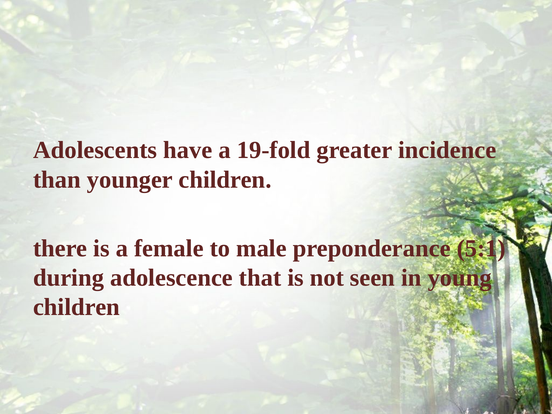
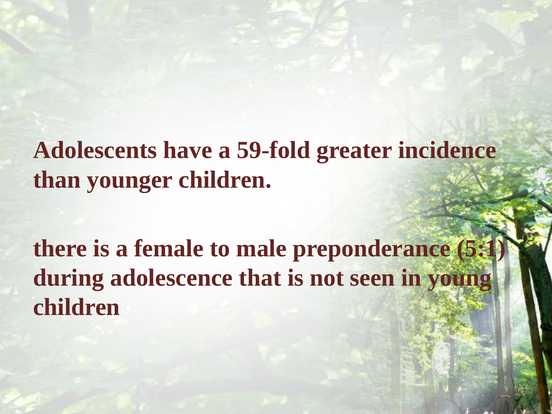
19-fold: 19-fold -> 59-fold (274, 150)
